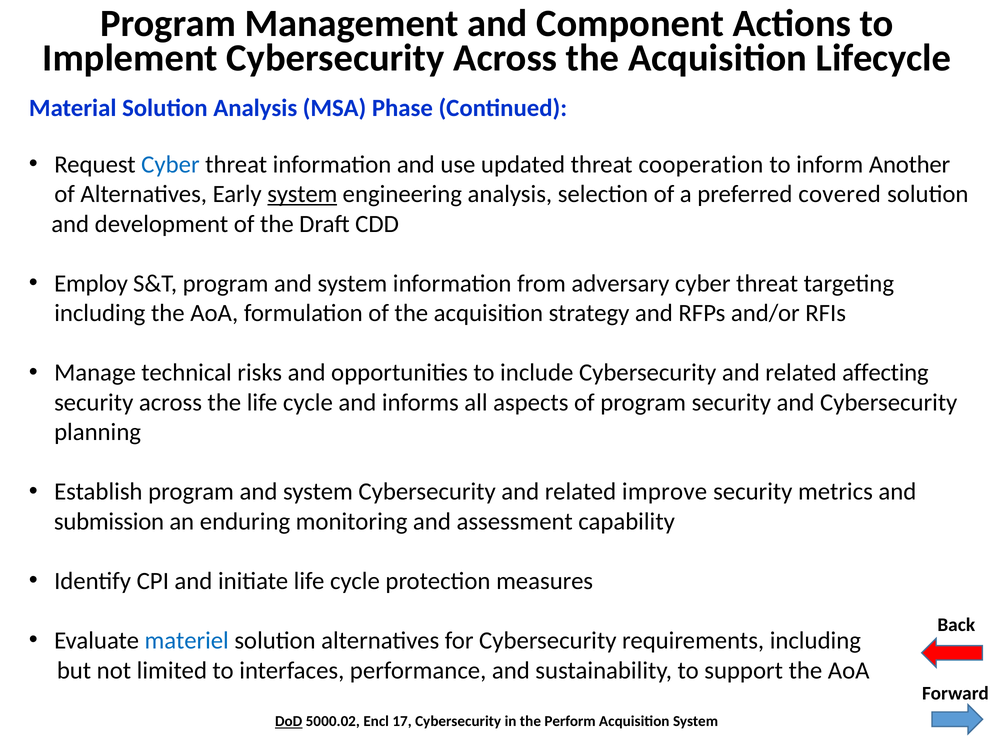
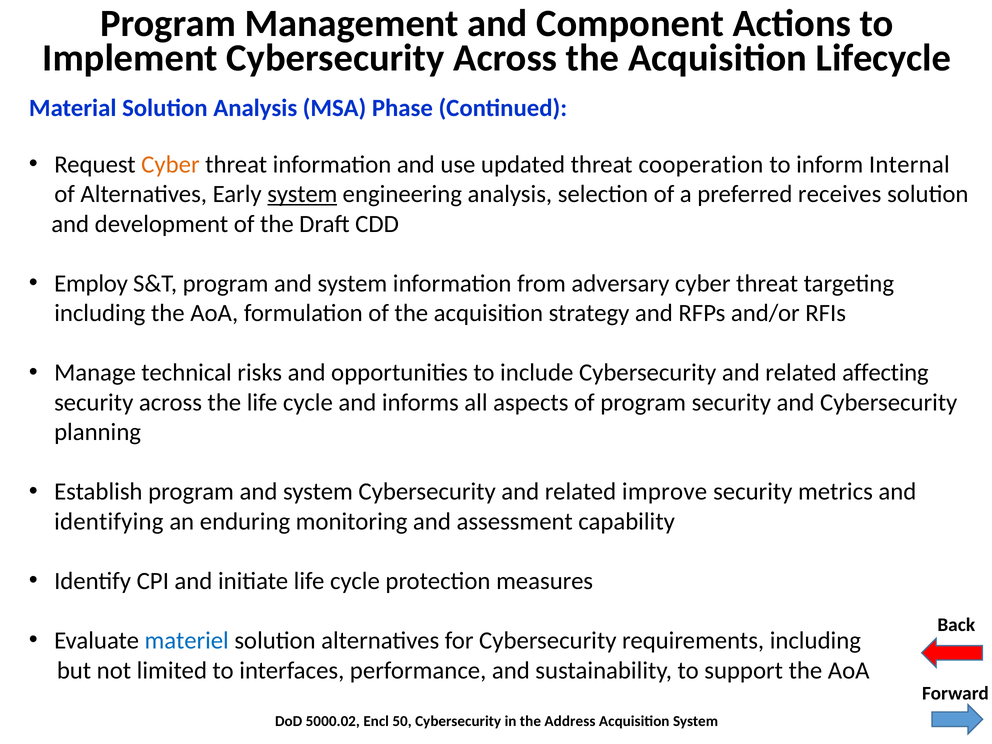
Cyber colour: blue -> orange (170, 164)
Another: Another -> Internal (909, 164)
covered: covered -> receives (840, 194)
submission: submission -> identifying (109, 522)
DoD underline: present -> none (289, 721)
17: 17 -> 50 (402, 721)
Perform: Perform -> Address (570, 721)
